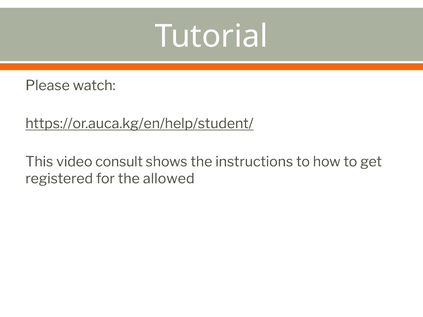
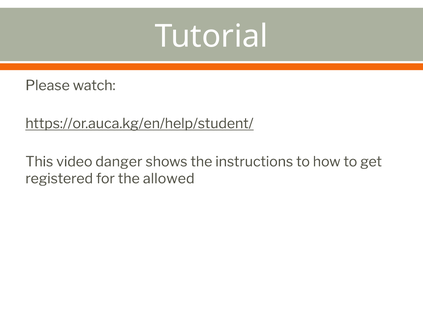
consult: consult -> danger (119, 162)
